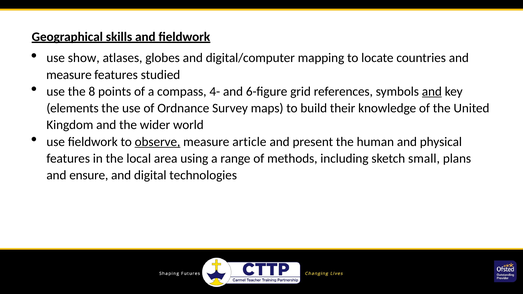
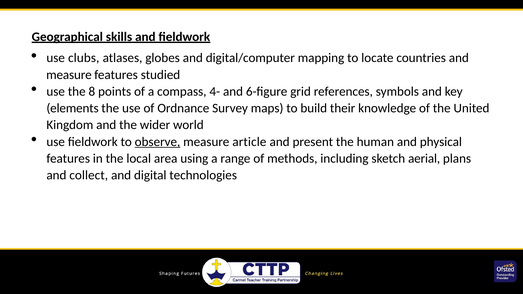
show: show -> clubs (84, 58)
and underline: present -> none (432, 92)
small: small -> aerial (424, 159)
ensure: ensure -> collect (89, 175)
